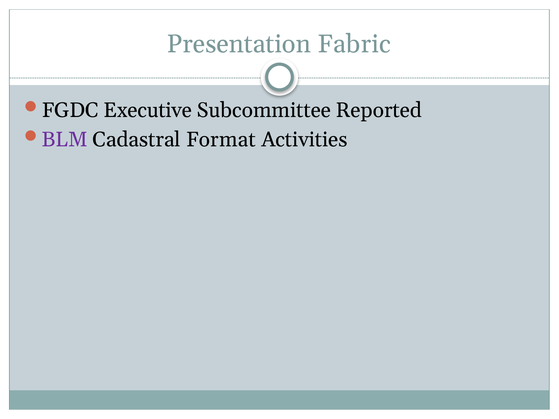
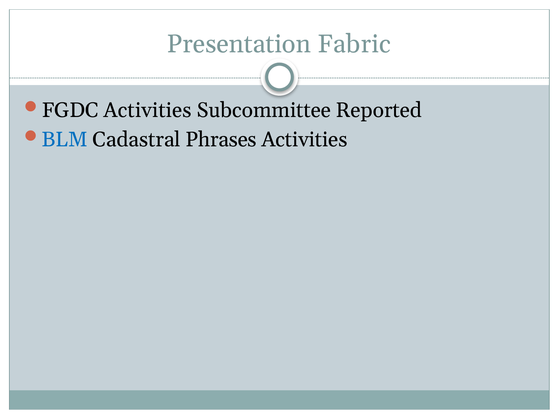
FGDC Executive: Executive -> Activities (148, 110)
BLM colour: purple -> blue (65, 140)
Format: Format -> Phrases (221, 140)
